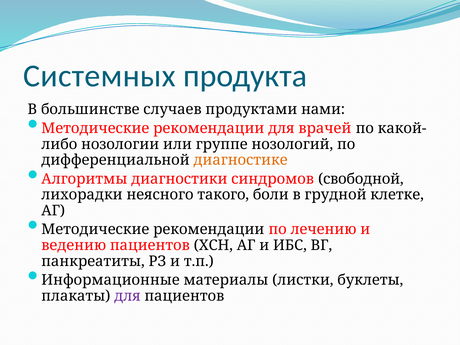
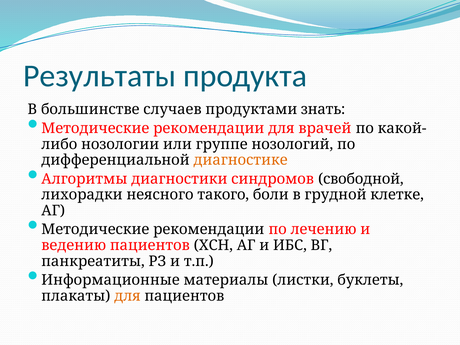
Системных: Системных -> Результаты (100, 76)
нами: нами -> знать (323, 109)
для colour: purple -> orange (127, 296)
